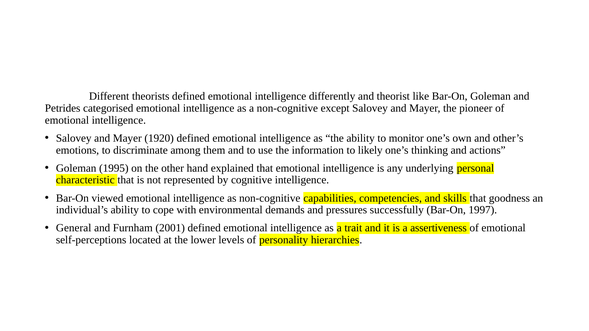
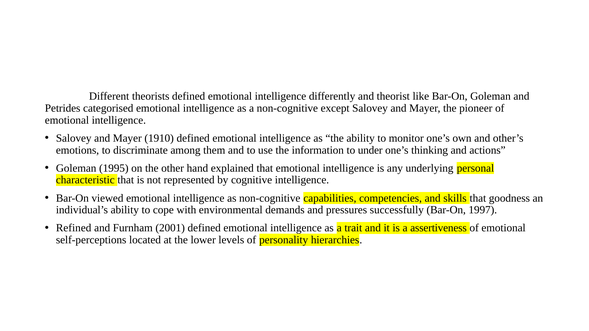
1920: 1920 -> 1910 (159, 138)
likely: likely -> under (370, 150)
General: General -> Refined (74, 228)
